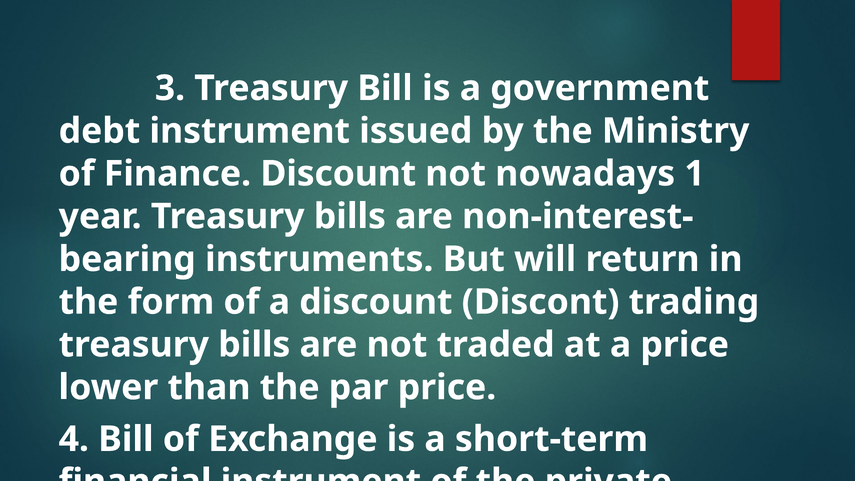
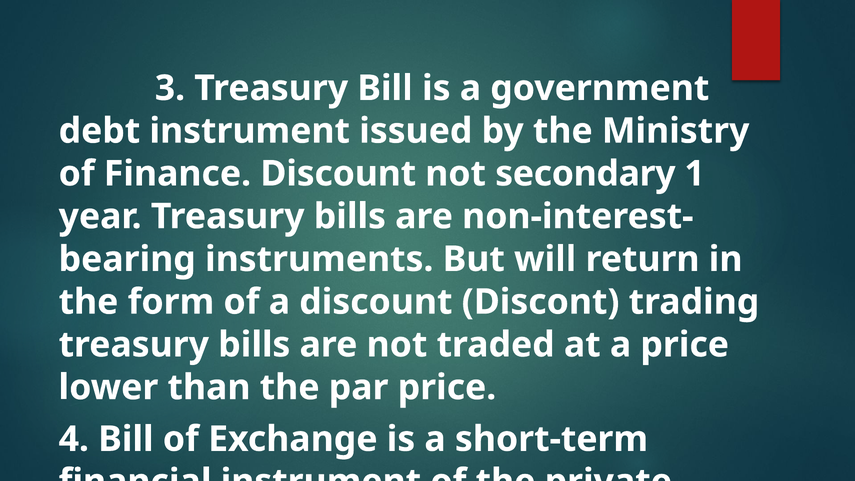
nowadays: nowadays -> secondary (585, 174)
